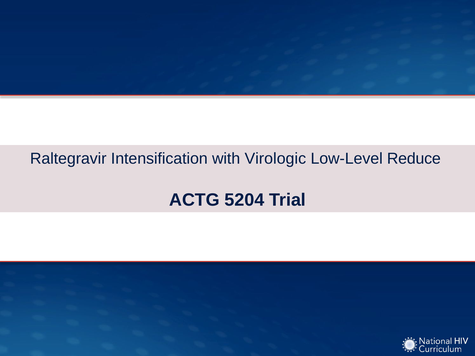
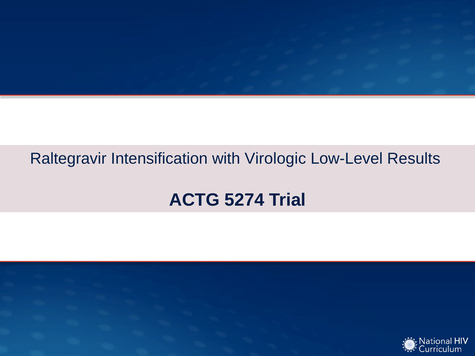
Reduce: Reduce -> Results (414, 159)
5204: 5204 -> 5274 (244, 200)
